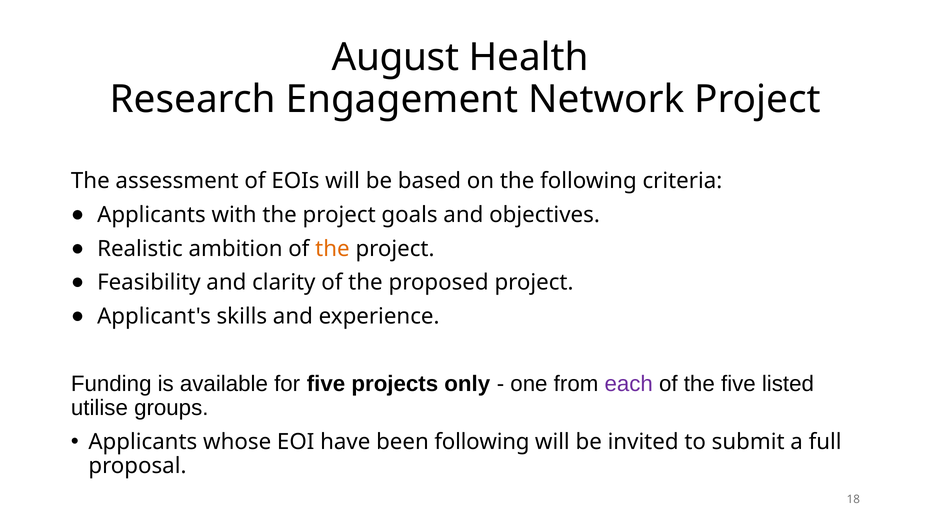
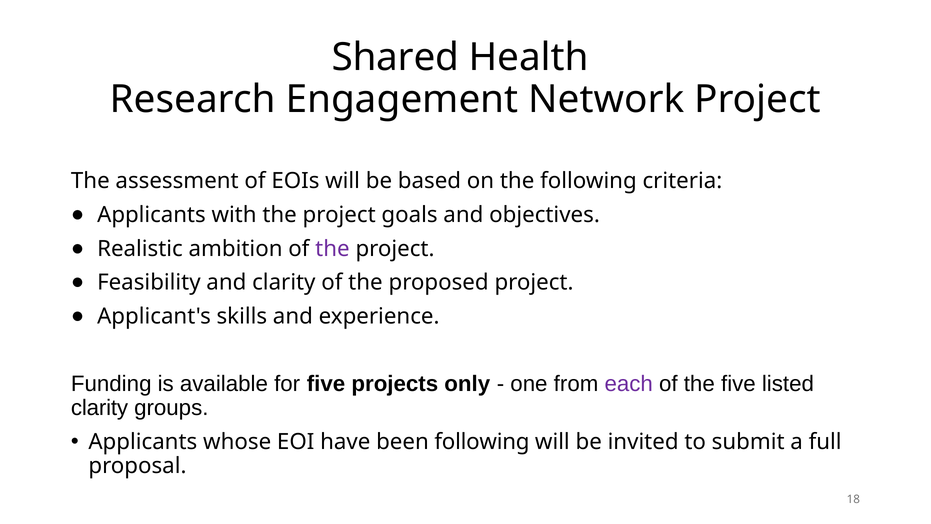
August: August -> Shared (395, 57)
the colour: orange -> purple (332, 249)
utilise: utilise -> clarity (100, 408)
